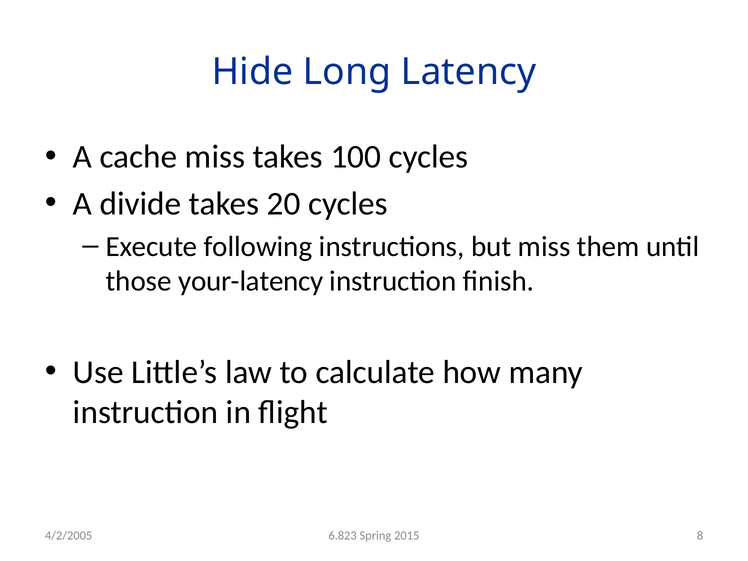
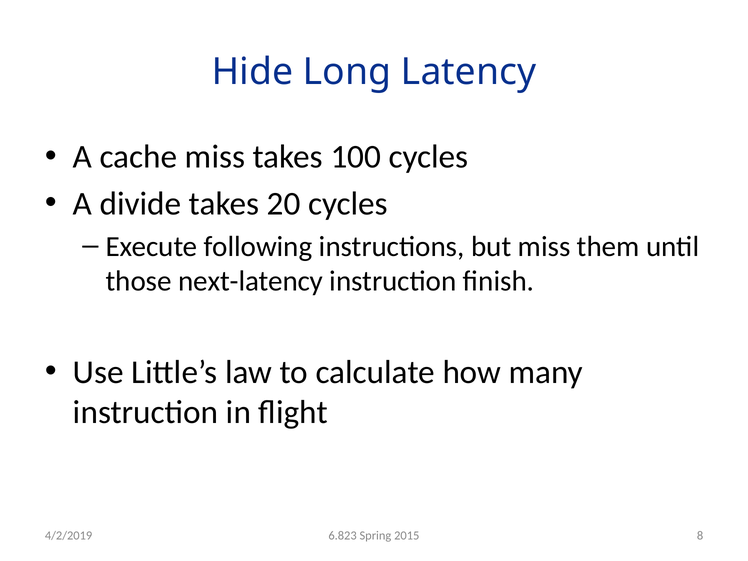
your-latency: your-latency -> next-latency (251, 281)
4/2/2005: 4/2/2005 -> 4/2/2019 (69, 536)
